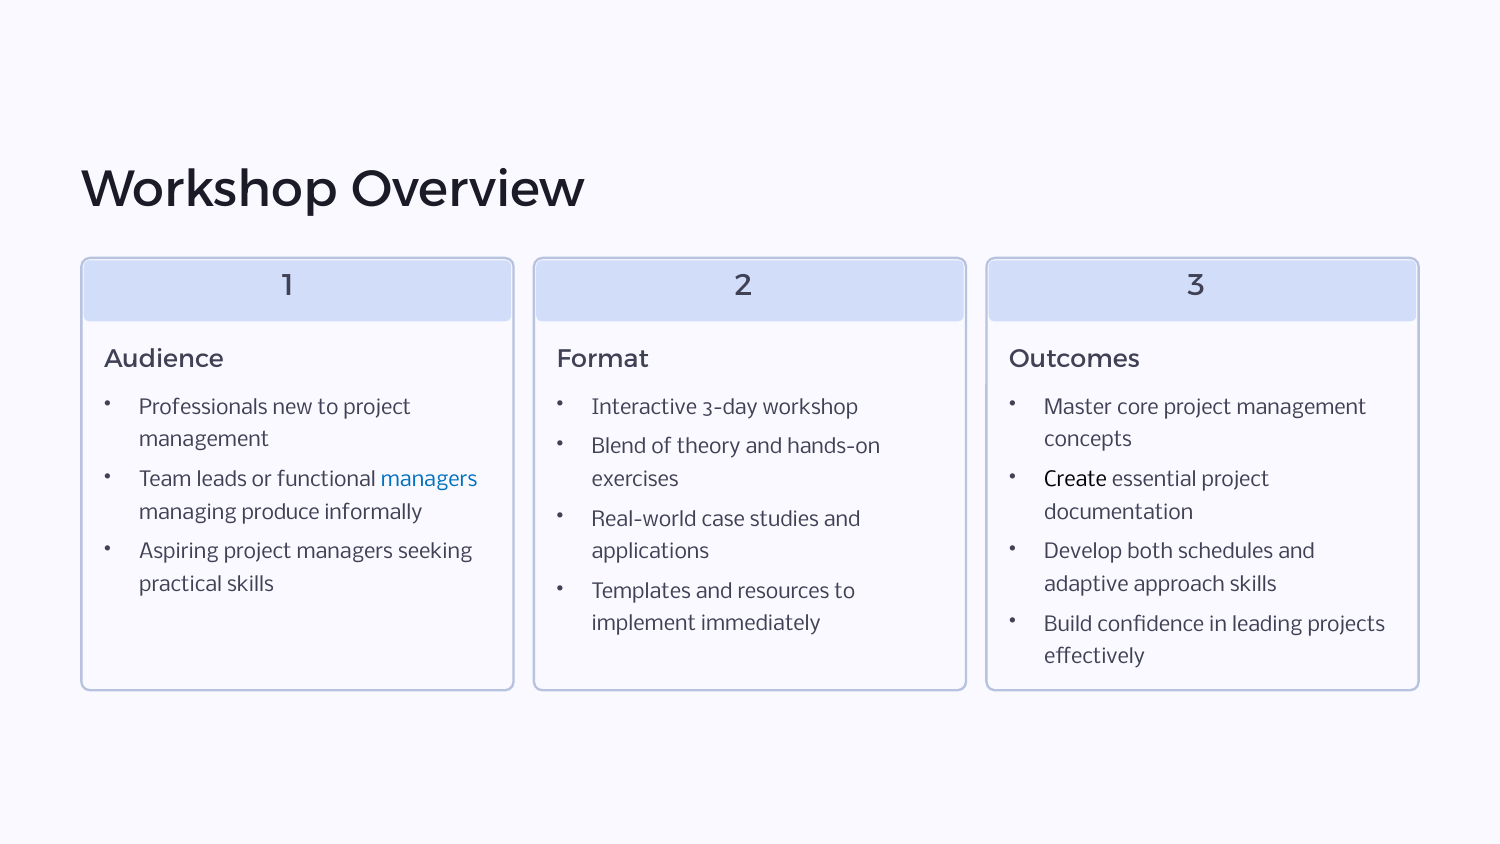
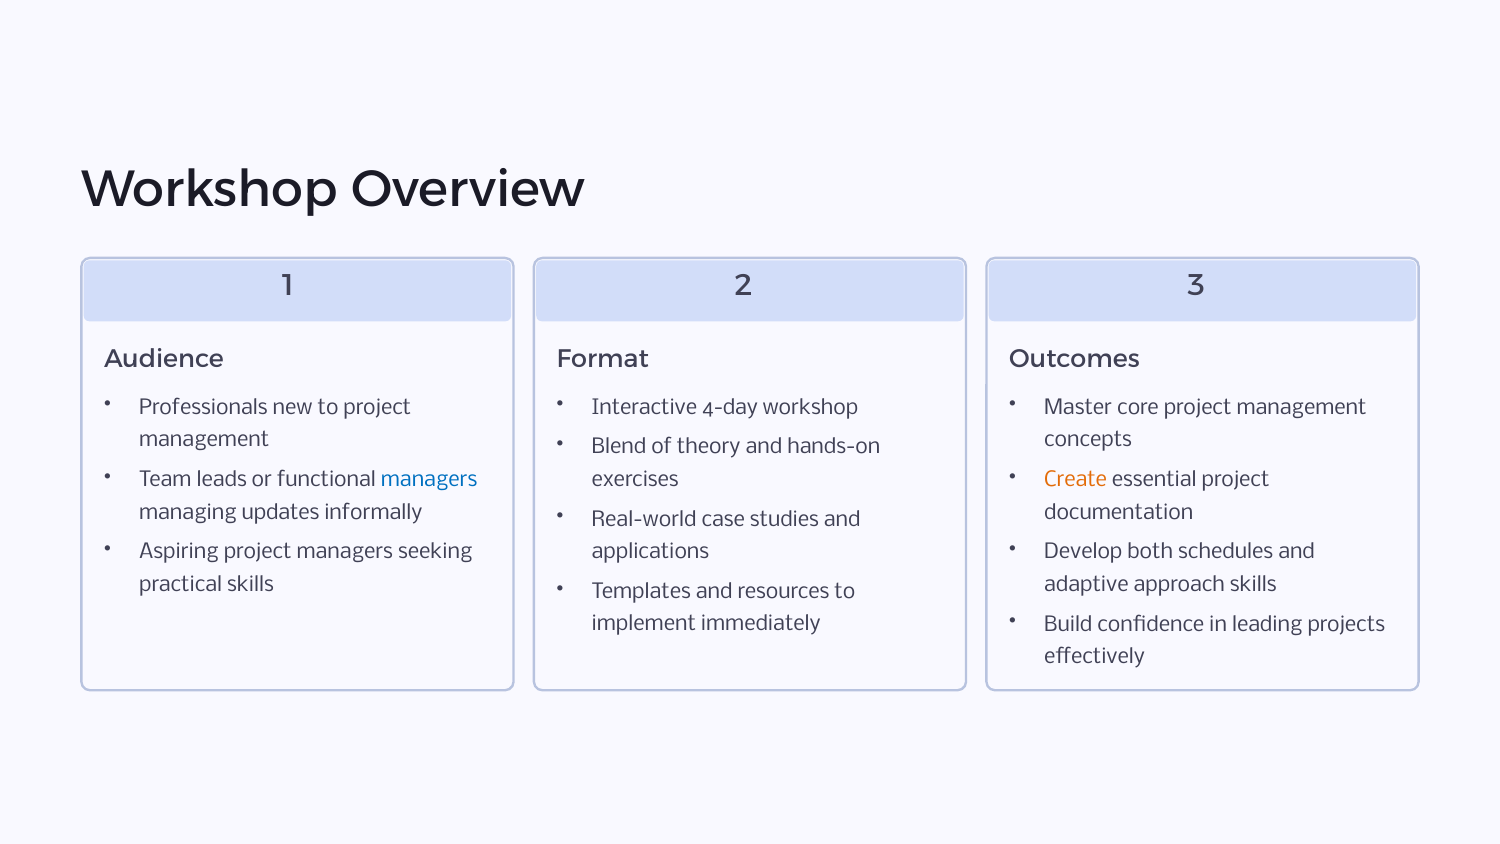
3-day: 3-day -> 4-day (730, 407)
Create colour: black -> orange (1076, 480)
produce: produce -> updates (281, 512)
